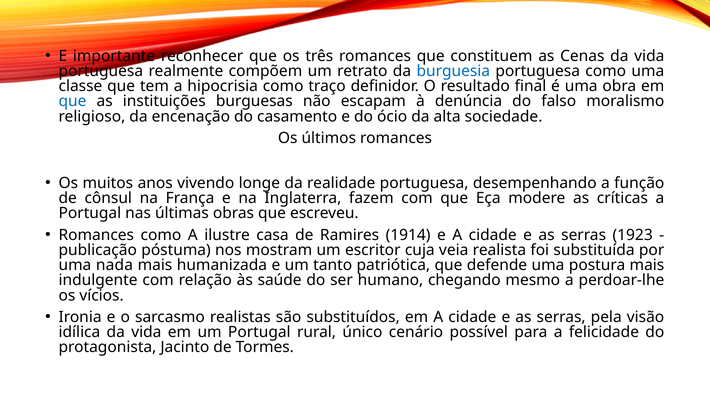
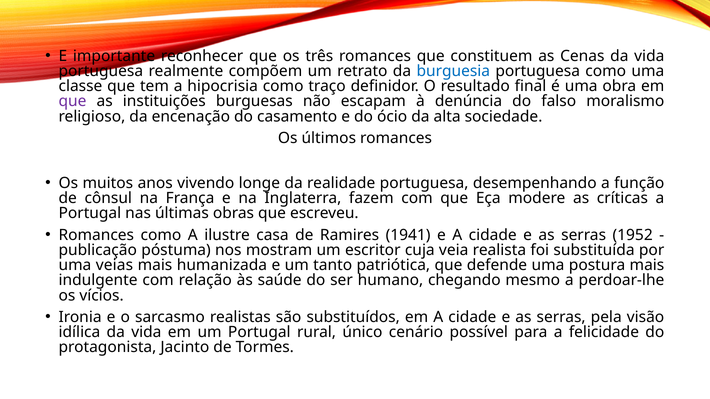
que colour: blue -> purple (73, 101)
1914: 1914 -> 1941 (408, 235)
1923: 1923 -> 1952 (633, 235)
nada: nada -> veias (114, 266)
